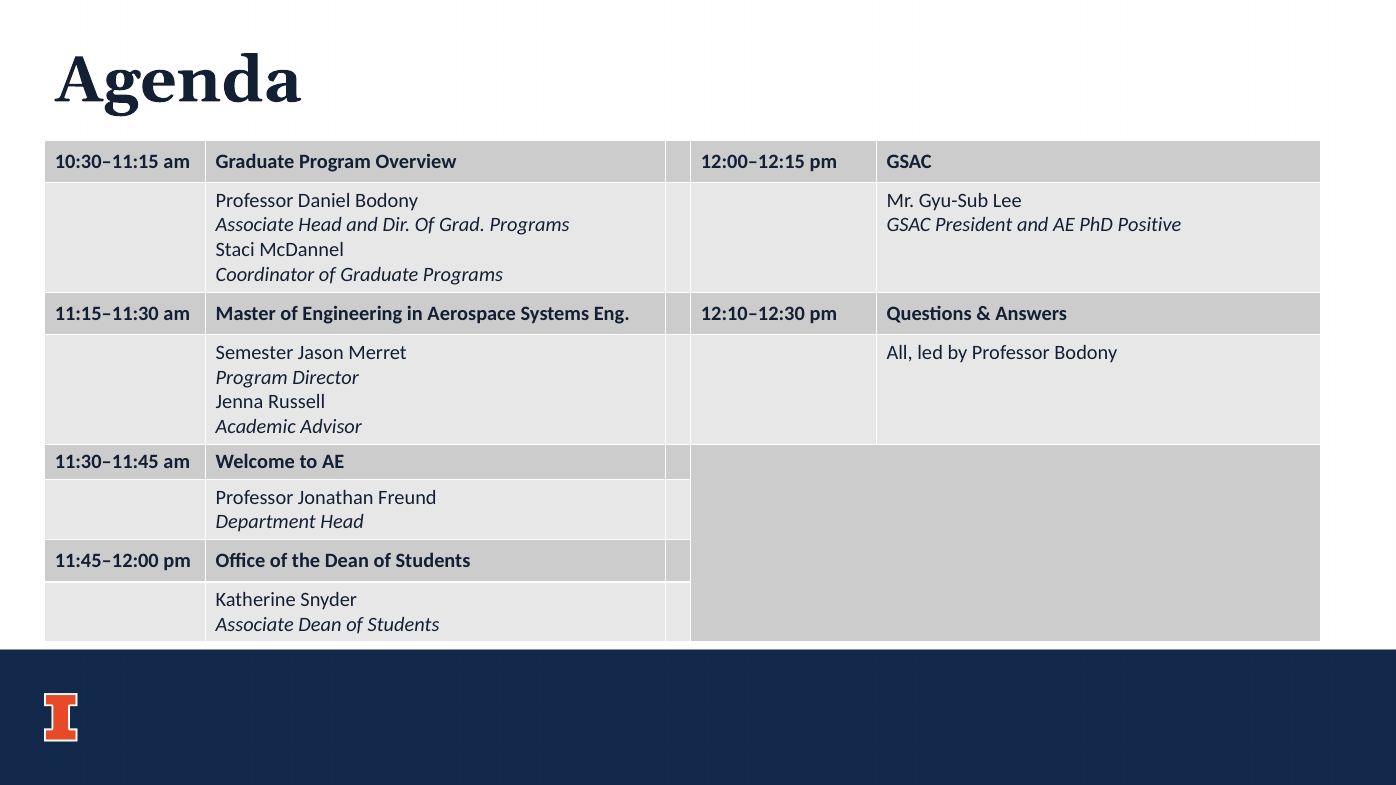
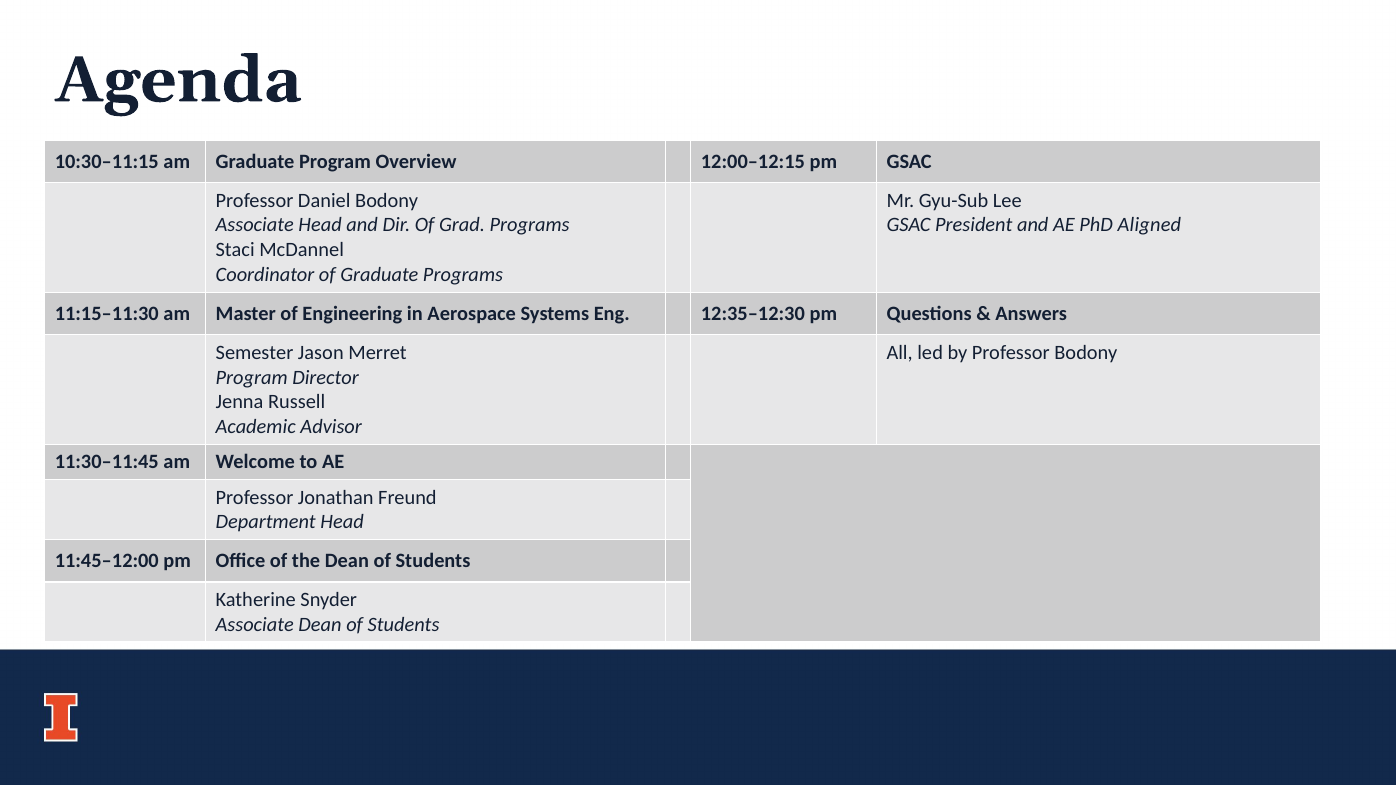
Positive: Positive -> Aligned (1149, 225)
12:10–12:30: 12:10–12:30 -> 12:35–12:30 (753, 314)
